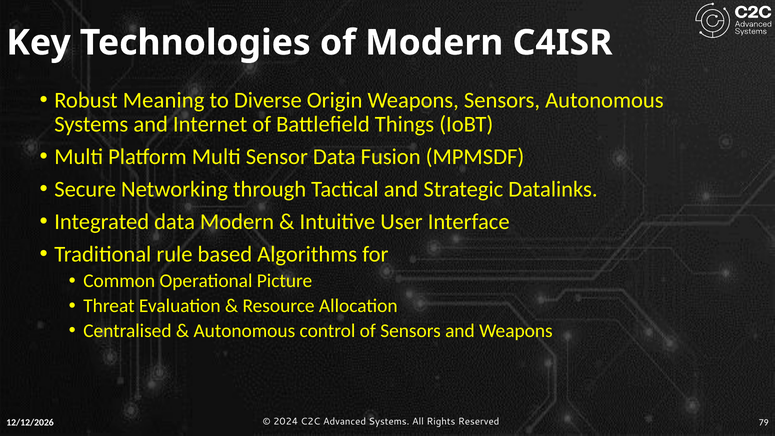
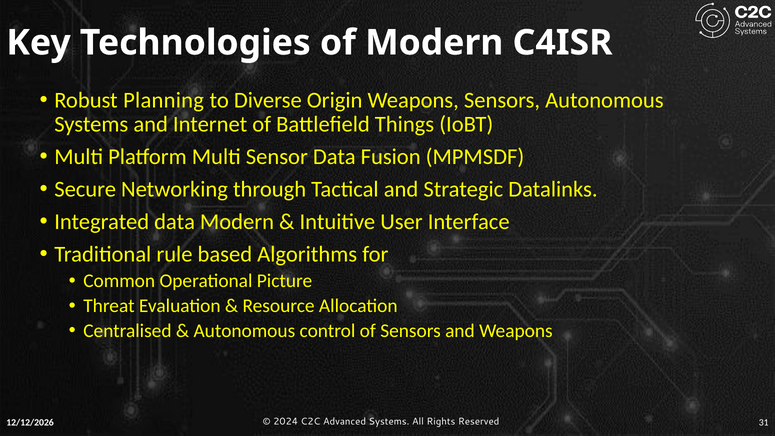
Meaning: Meaning -> Planning (164, 100)
79: 79 -> 31 (764, 422)
